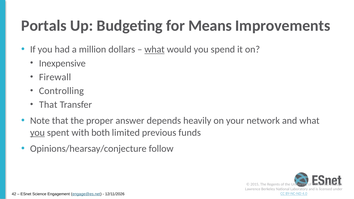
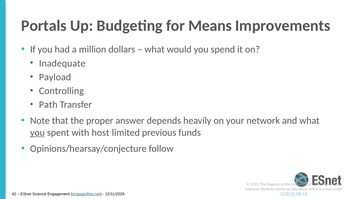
what underline: present -> none (155, 50)
Inexpensive: Inexpensive -> Inadequate (62, 63)
Firewall: Firewall -> Payload (55, 77)
That: That -> Path (48, 105)
both: both -> host (101, 133)
